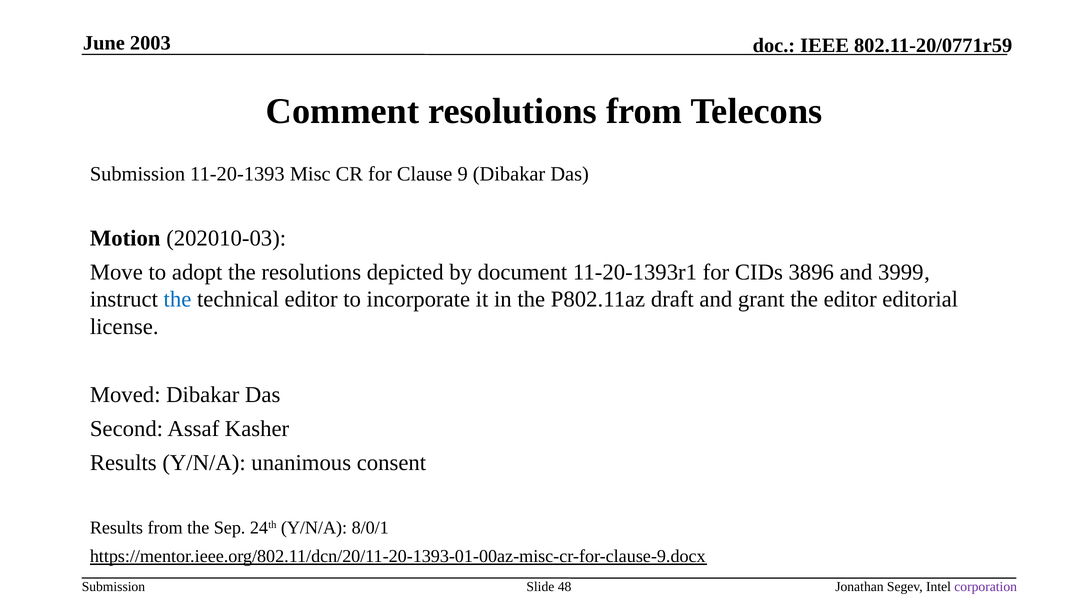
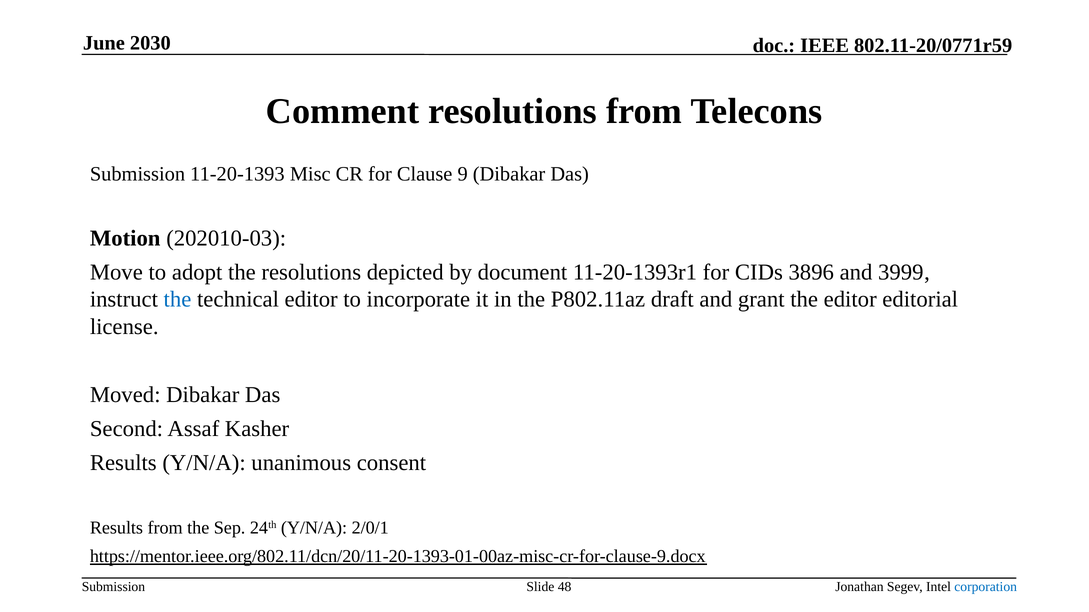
2003: 2003 -> 2030 (150, 43)
8/0/1: 8/0/1 -> 2/0/1 (370, 528)
corporation colour: purple -> blue (986, 587)
